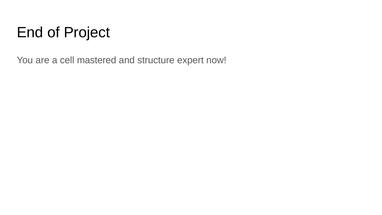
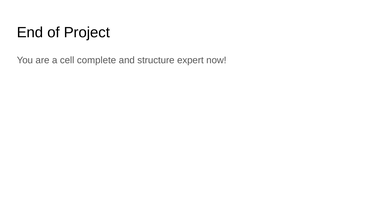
mastered: mastered -> complete (97, 60)
